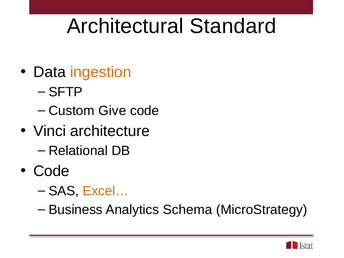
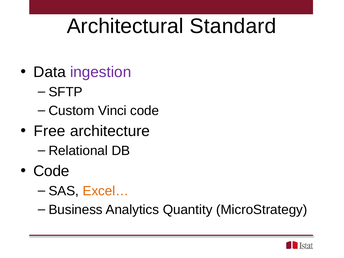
ingestion colour: orange -> purple (101, 72)
Give: Give -> Vinci (112, 111)
Vinci: Vinci -> Free (50, 131)
Schema: Schema -> Quantity (188, 210)
